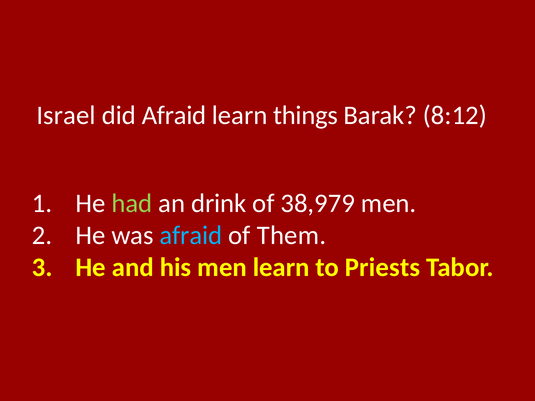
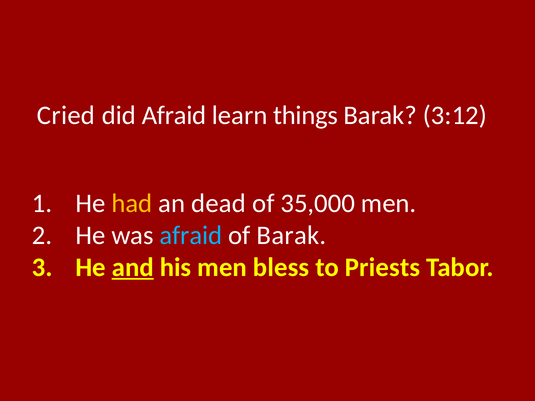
Israel: Israel -> Cried (66, 115)
8:12: 8:12 -> 3:12 (455, 115)
had colour: light green -> yellow (132, 203)
drink: drink -> dead (219, 203)
38,979: 38,979 -> 35,000 (318, 203)
of Them: Them -> Barak (291, 235)
and underline: none -> present (133, 268)
men learn: learn -> bless (281, 268)
